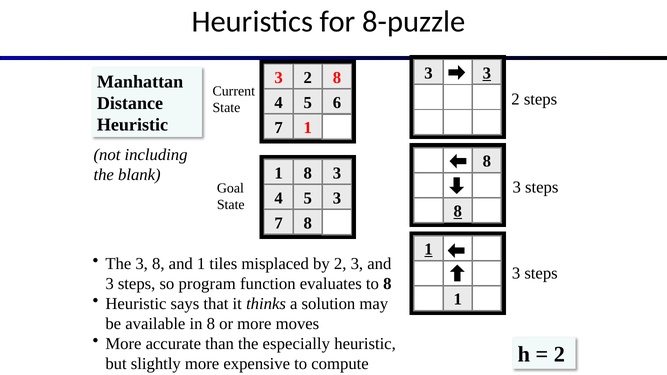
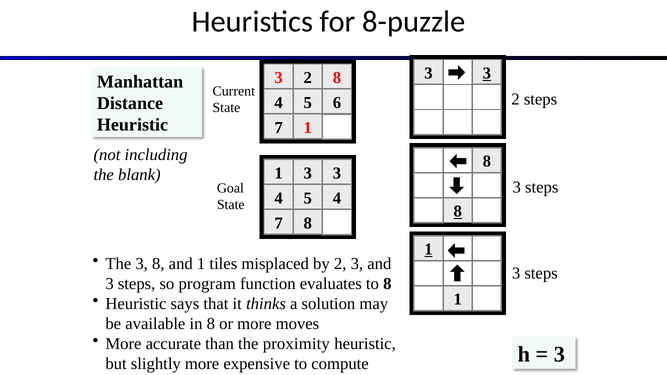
1 8: 8 -> 3 (308, 173)
5 3: 3 -> 4 (337, 198)
especially: especially -> proximity (296, 344)
2: 2 -> 3 (559, 355)
